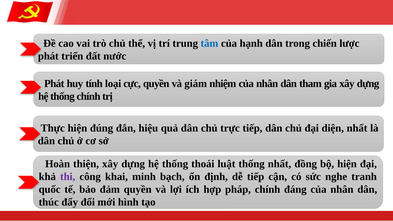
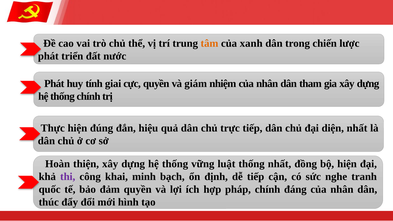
tâm colour: blue -> orange (209, 43)
hạnh: hạnh -> xanh (251, 43)
loại: loại -> giai (113, 84)
thoái: thoái -> vững (203, 164)
